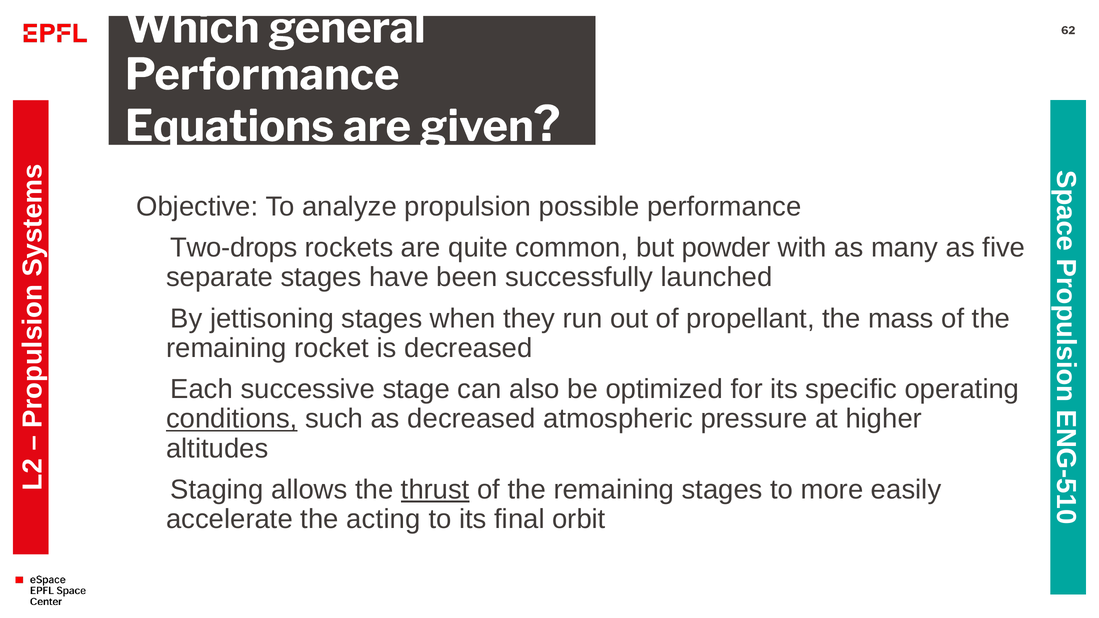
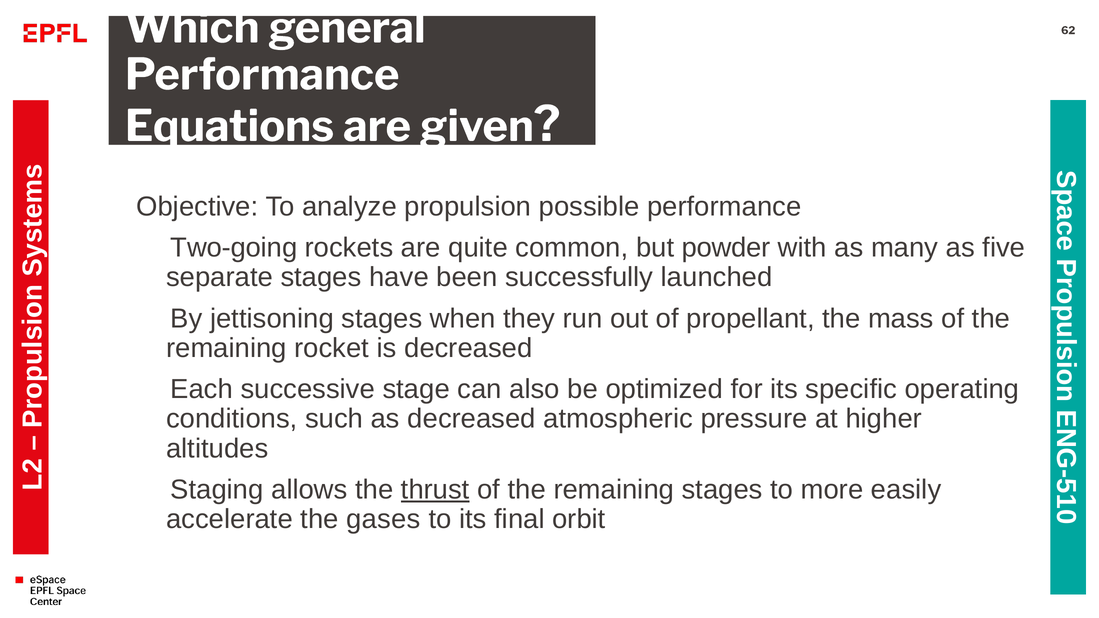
Two-drops: Two-drops -> Two-going (234, 248)
conditions underline: present -> none (232, 419)
acting: acting -> gases (383, 519)
